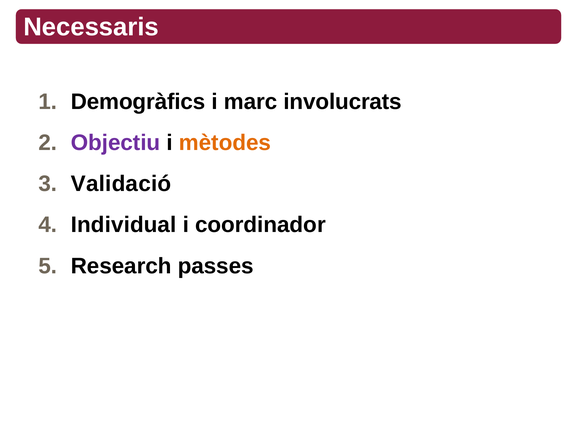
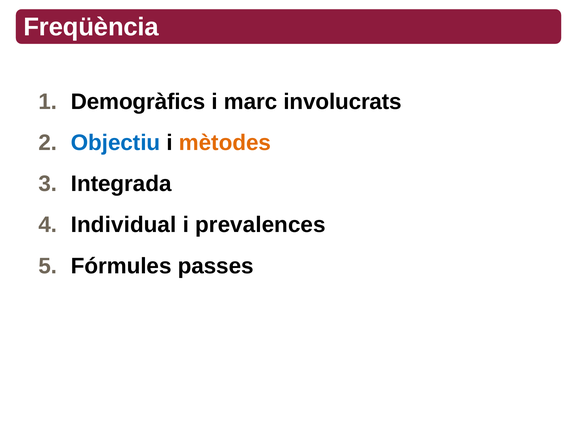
Necessaris: Necessaris -> Freqüència (91, 27)
Objectiu colour: purple -> blue (116, 143)
Validació: Validació -> Integrada (121, 184)
coordinador: coordinador -> prevalences (260, 225)
Research: Research -> Fórmules (121, 266)
